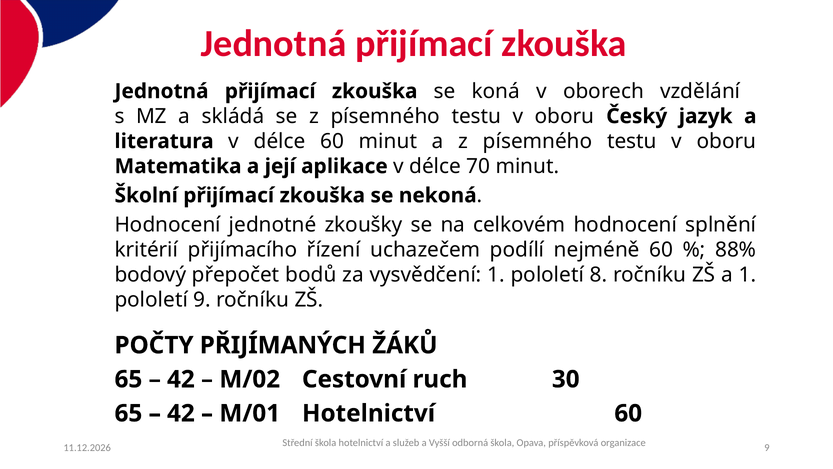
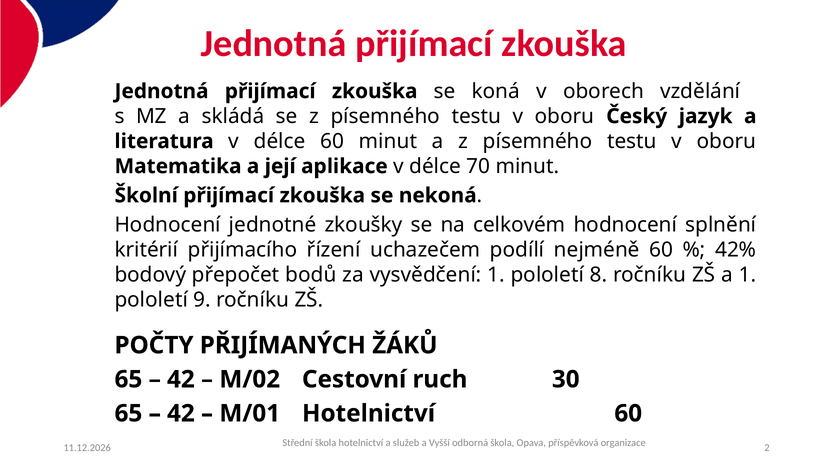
88%: 88% -> 42% (736, 249)
9: 9 -> 2 (767, 447)
